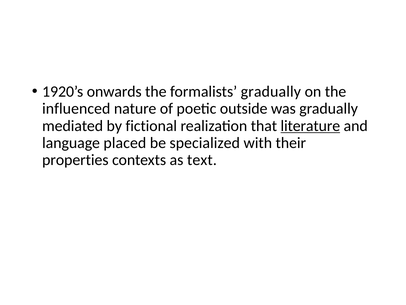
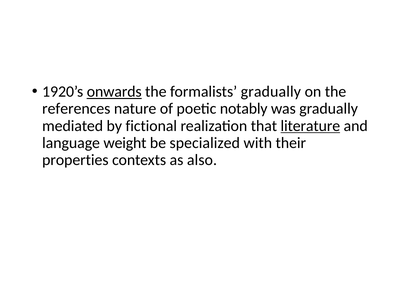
onwards underline: none -> present (114, 92)
influenced: influenced -> references (76, 109)
outside: outside -> notably (244, 109)
placed: placed -> weight (125, 143)
text: text -> also (202, 160)
